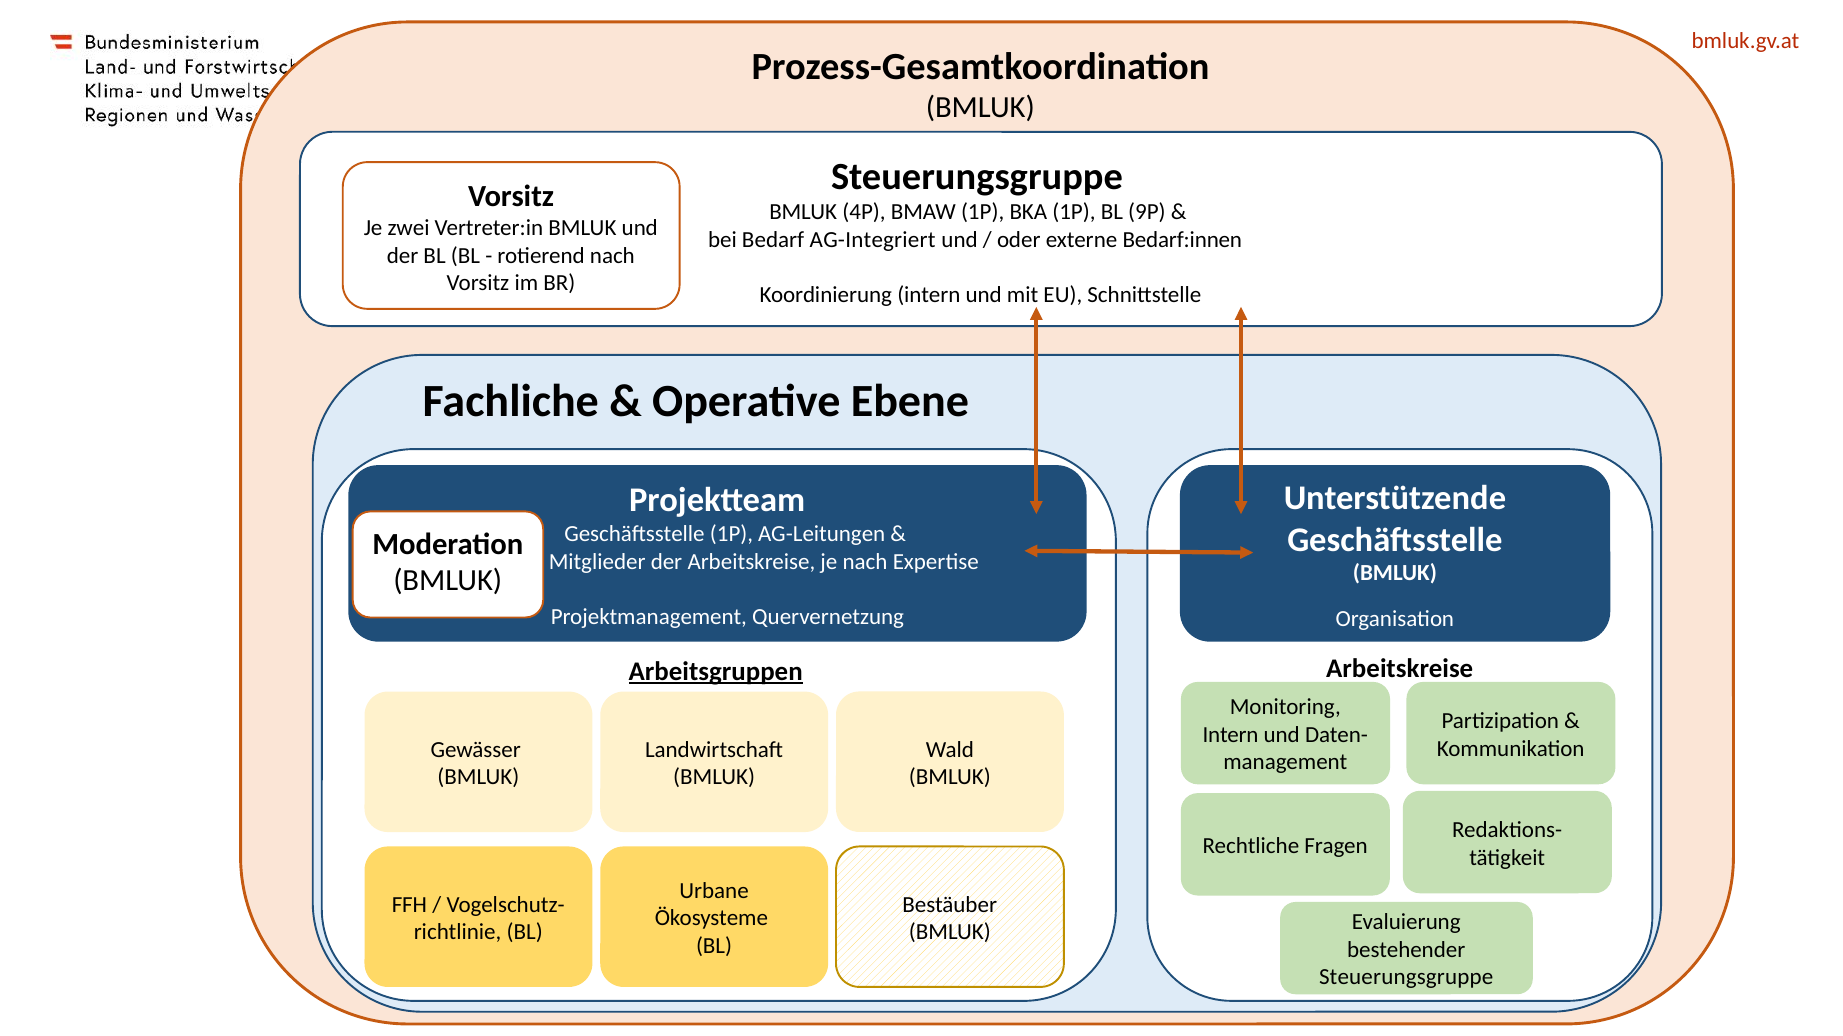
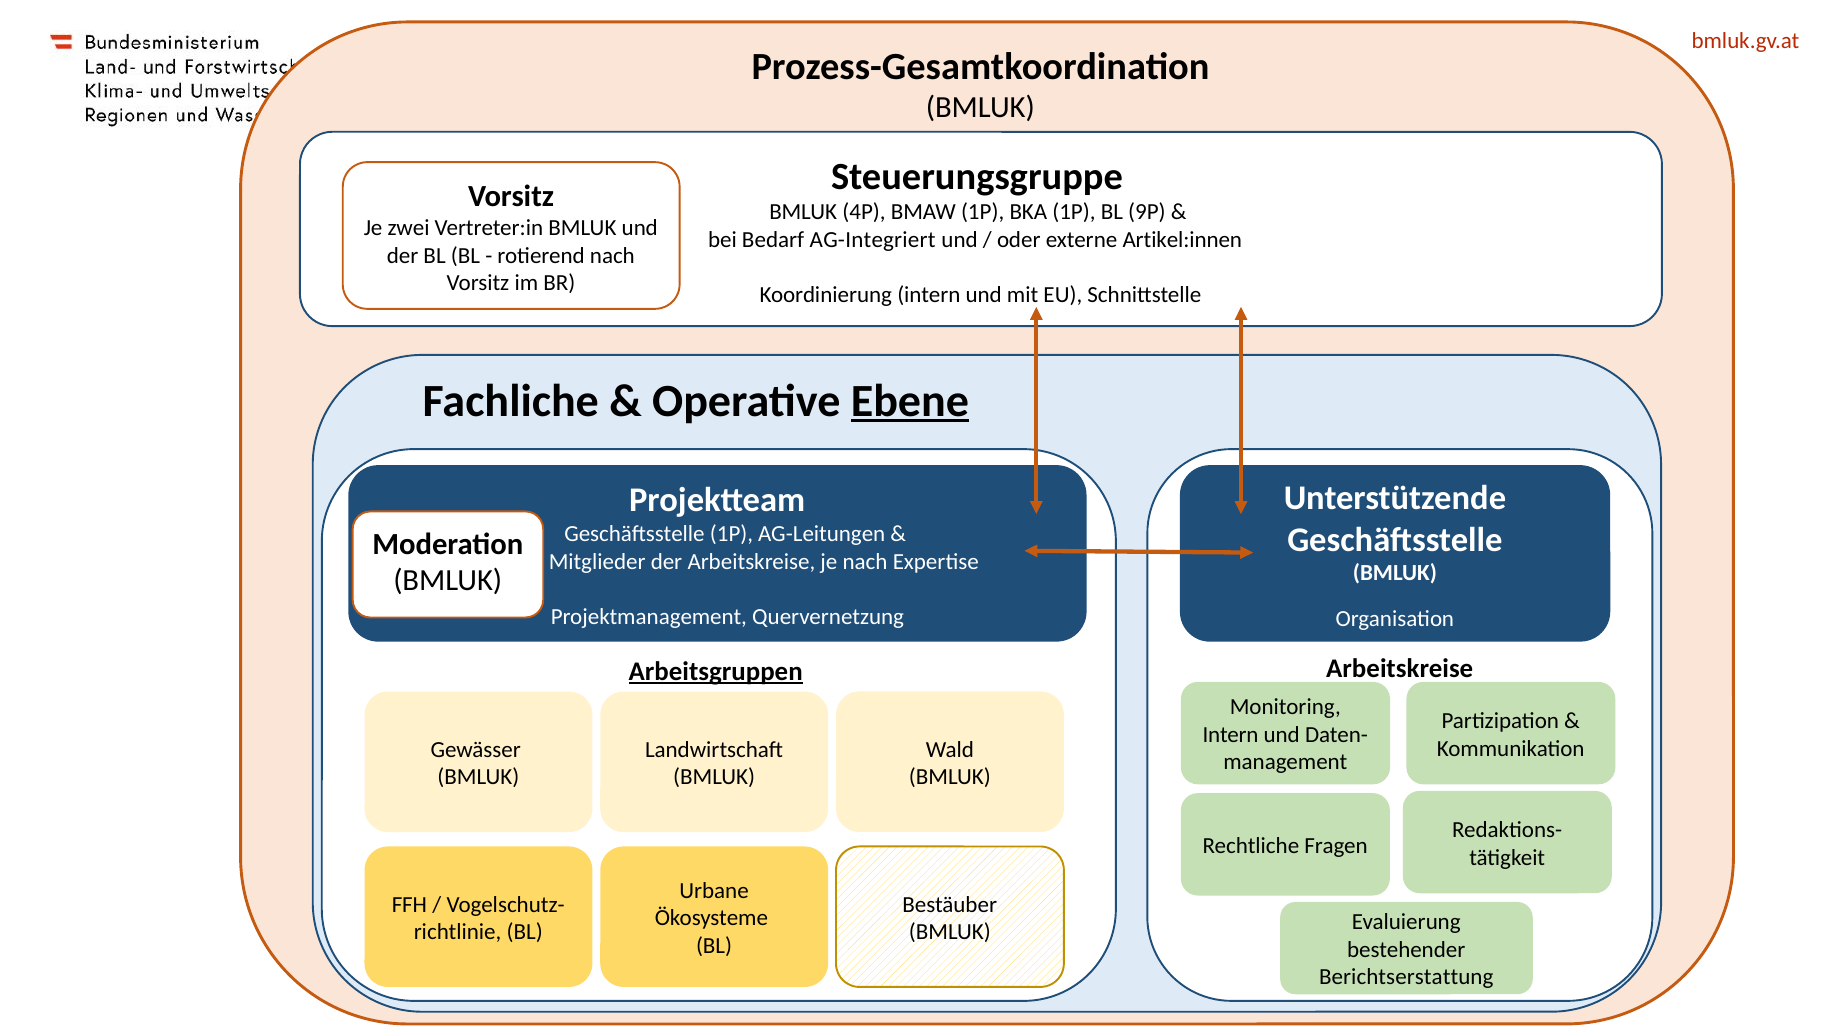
Bedarf:innen: Bedarf:innen -> Artikel:innen (1182, 240)
Ebene underline: none -> present (910, 401)
Steuerungsgruppe: Steuerungsgruppe -> Berichtserstattung (1406, 978)
